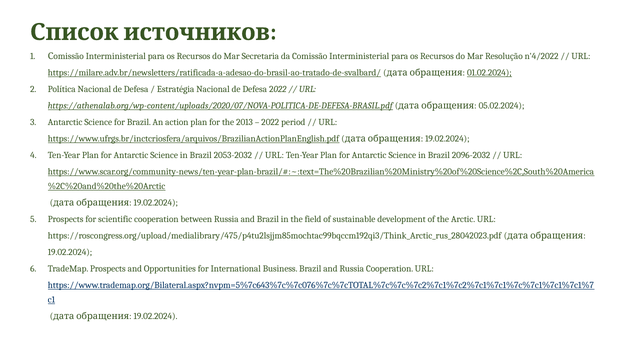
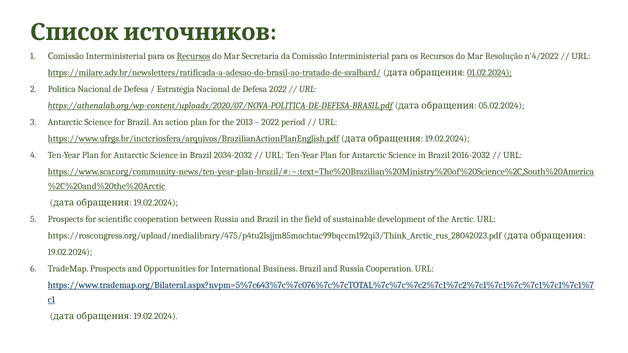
Recursos underline: none -> present (194, 56)
2053-2032: 2053-2032 -> 2034-2032 (233, 155)
2096-2032: 2096-2032 -> 2016-2032 (471, 155)
